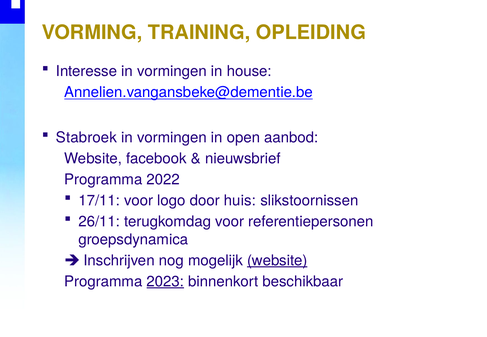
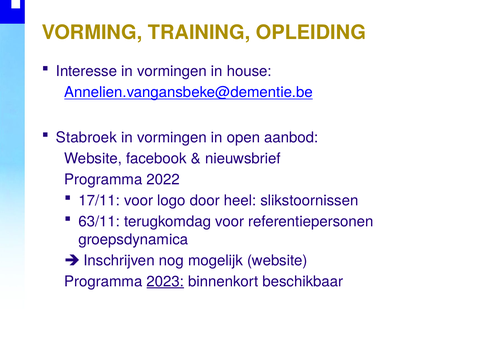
huis: huis -> heel (240, 201)
26/11: 26/11 -> 63/11 (99, 222)
website underline: present -> none (277, 261)
